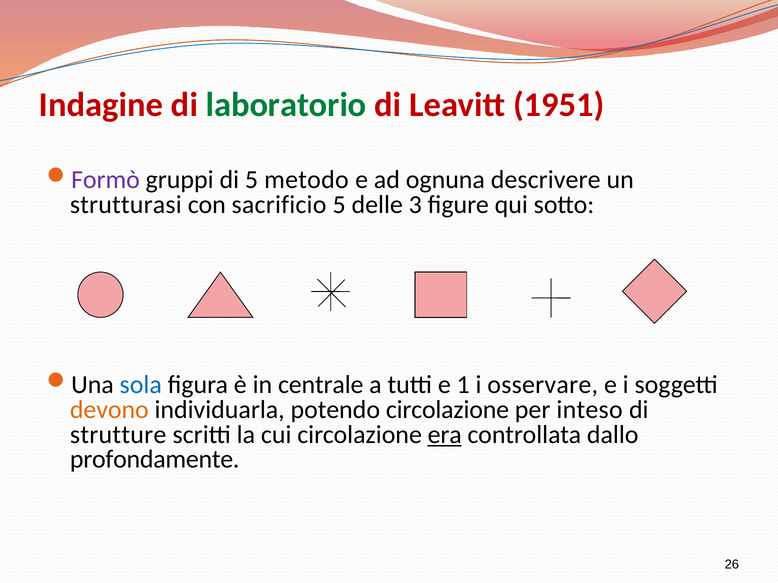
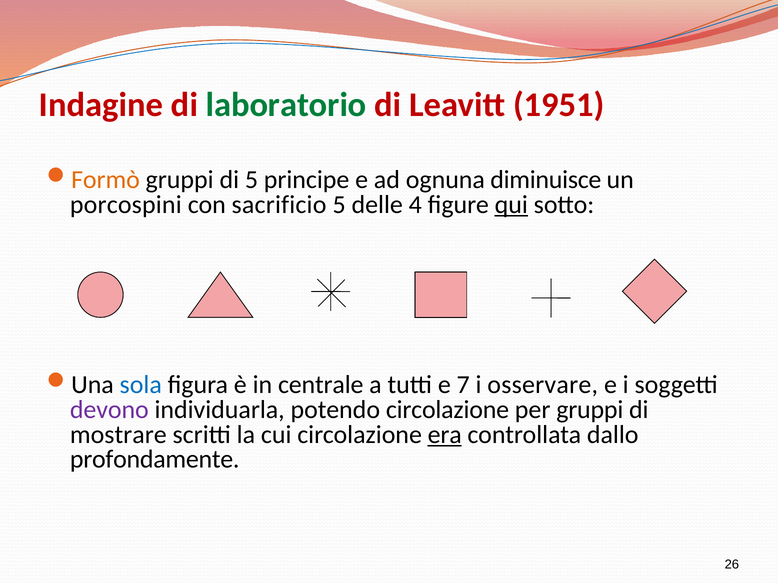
Formò colour: purple -> orange (105, 180)
metodo: metodo -> principe (307, 180)
descrivere: descrivere -> diminuisce (546, 180)
strutturasi: strutturasi -> porcospini (126, 205)
3: 3 -> 4 (415, 205)
qui underline: none -> present (511, 205)
1: 1 -> 7 (463, 385)
devono colour: orange -> purple (109, 410)
per inteso: inteso -> gruppi (590, 410)
strutture: strutture -> mostrare (118, 435)
